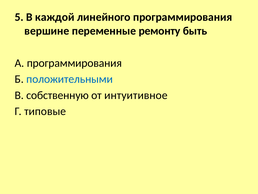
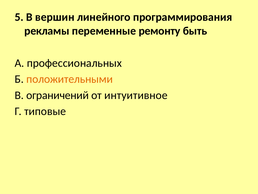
каждой: каждой -> вершин (55, 17)
вершине: вершине -> рекламы (47, 31)
А программирования: программирования -> профессиональных (74, 63)
положительными colour: blue -> orange (70, 79)
собственную: собственную -> ограничений (58, 95)
